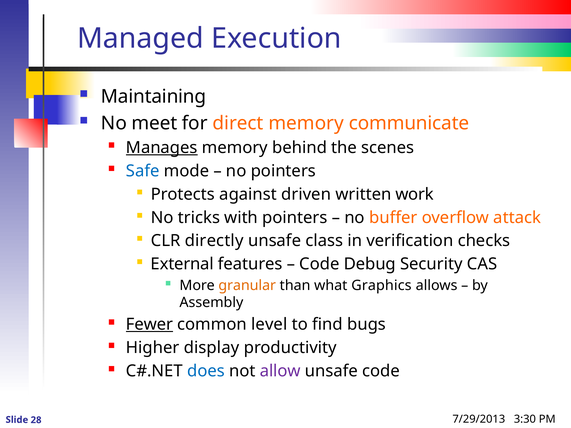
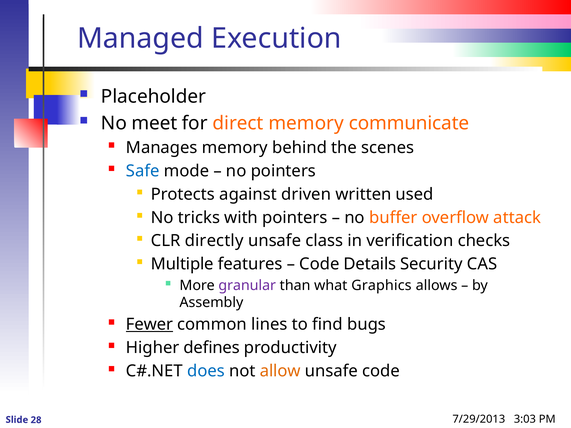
Maintaining: Maintaining -> Placeholder (154, 96)
Manages underline: present -> none (162, 148)
work: work -> used (415, 194)
External: External -> Multiple (182, 264)
Debug: Debug -> Details (370, 264)
granular colour: orange -> purple (247, 286)
level: level -> lines (269, 325)
display: display -> defines (212, 348)
allow colour: purple -> orange (280, 371)
3:30: 3:30 -> 3:03 (525, 419)
